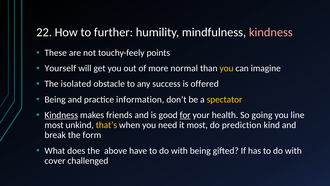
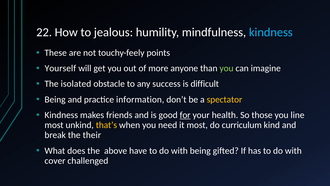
further: further -> jealous (113, 32)
kindness colour: pink -> light blue (271, 32)
normal: normal -> anyone (184, 68)
you colour: yellow -> light green (226, 68)
offered: offered -> difficult (205, 84)
Kindness underline: present -> none (61, 115)
going: going -> those (262, 115)
prediction: prediction -> curriculum (242, 125)
form: form -> their (92, 135)
